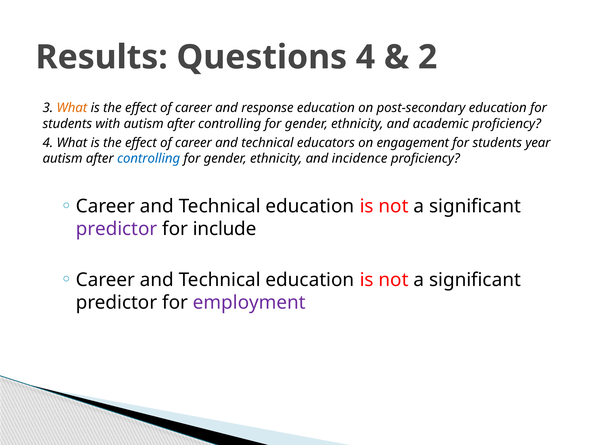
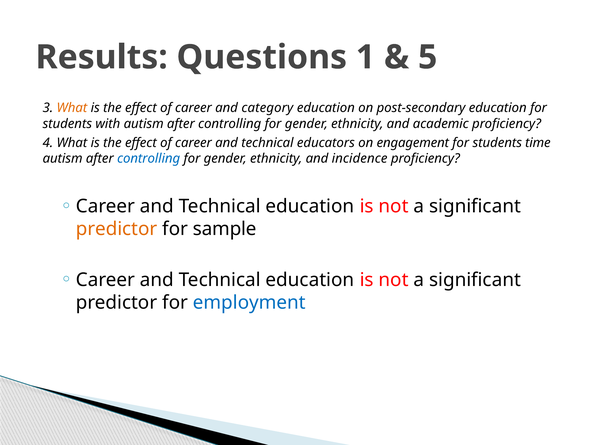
Questions 4: 4 -> 1 (365, 57)
2: 2 -> 5 (428, 57)
response: response -> category (267, 108)
year: year -> time (538, 143)
predictor colour: purple -> orange (117, 229)
include: include -> sample (225, 229)
employment colour: purple -> blue (249, 302)
